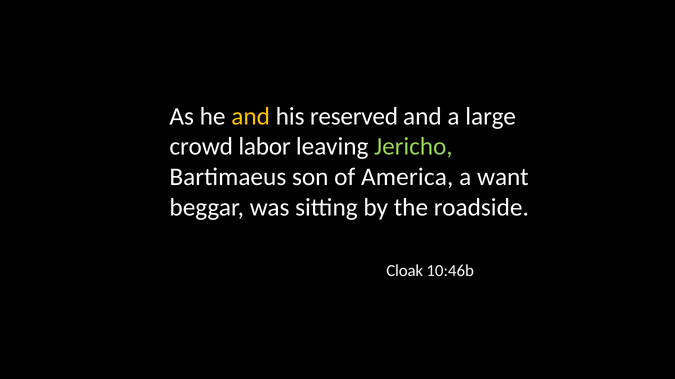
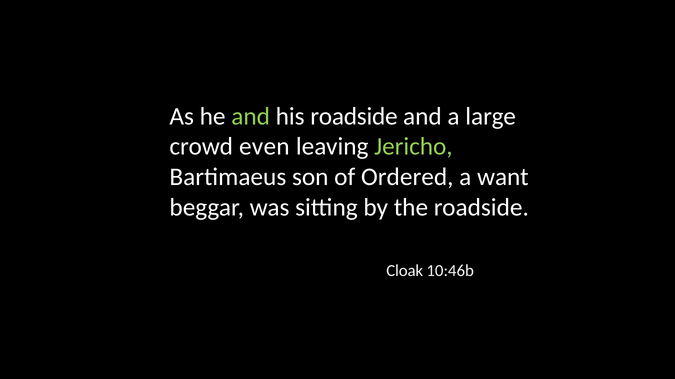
and colour: yellow -> light green (251, 116)
his reserved: reserved -> roadside (354, 116)
labor: labor -> even (264, 147)
America: America -> Ordered (407, 177)
